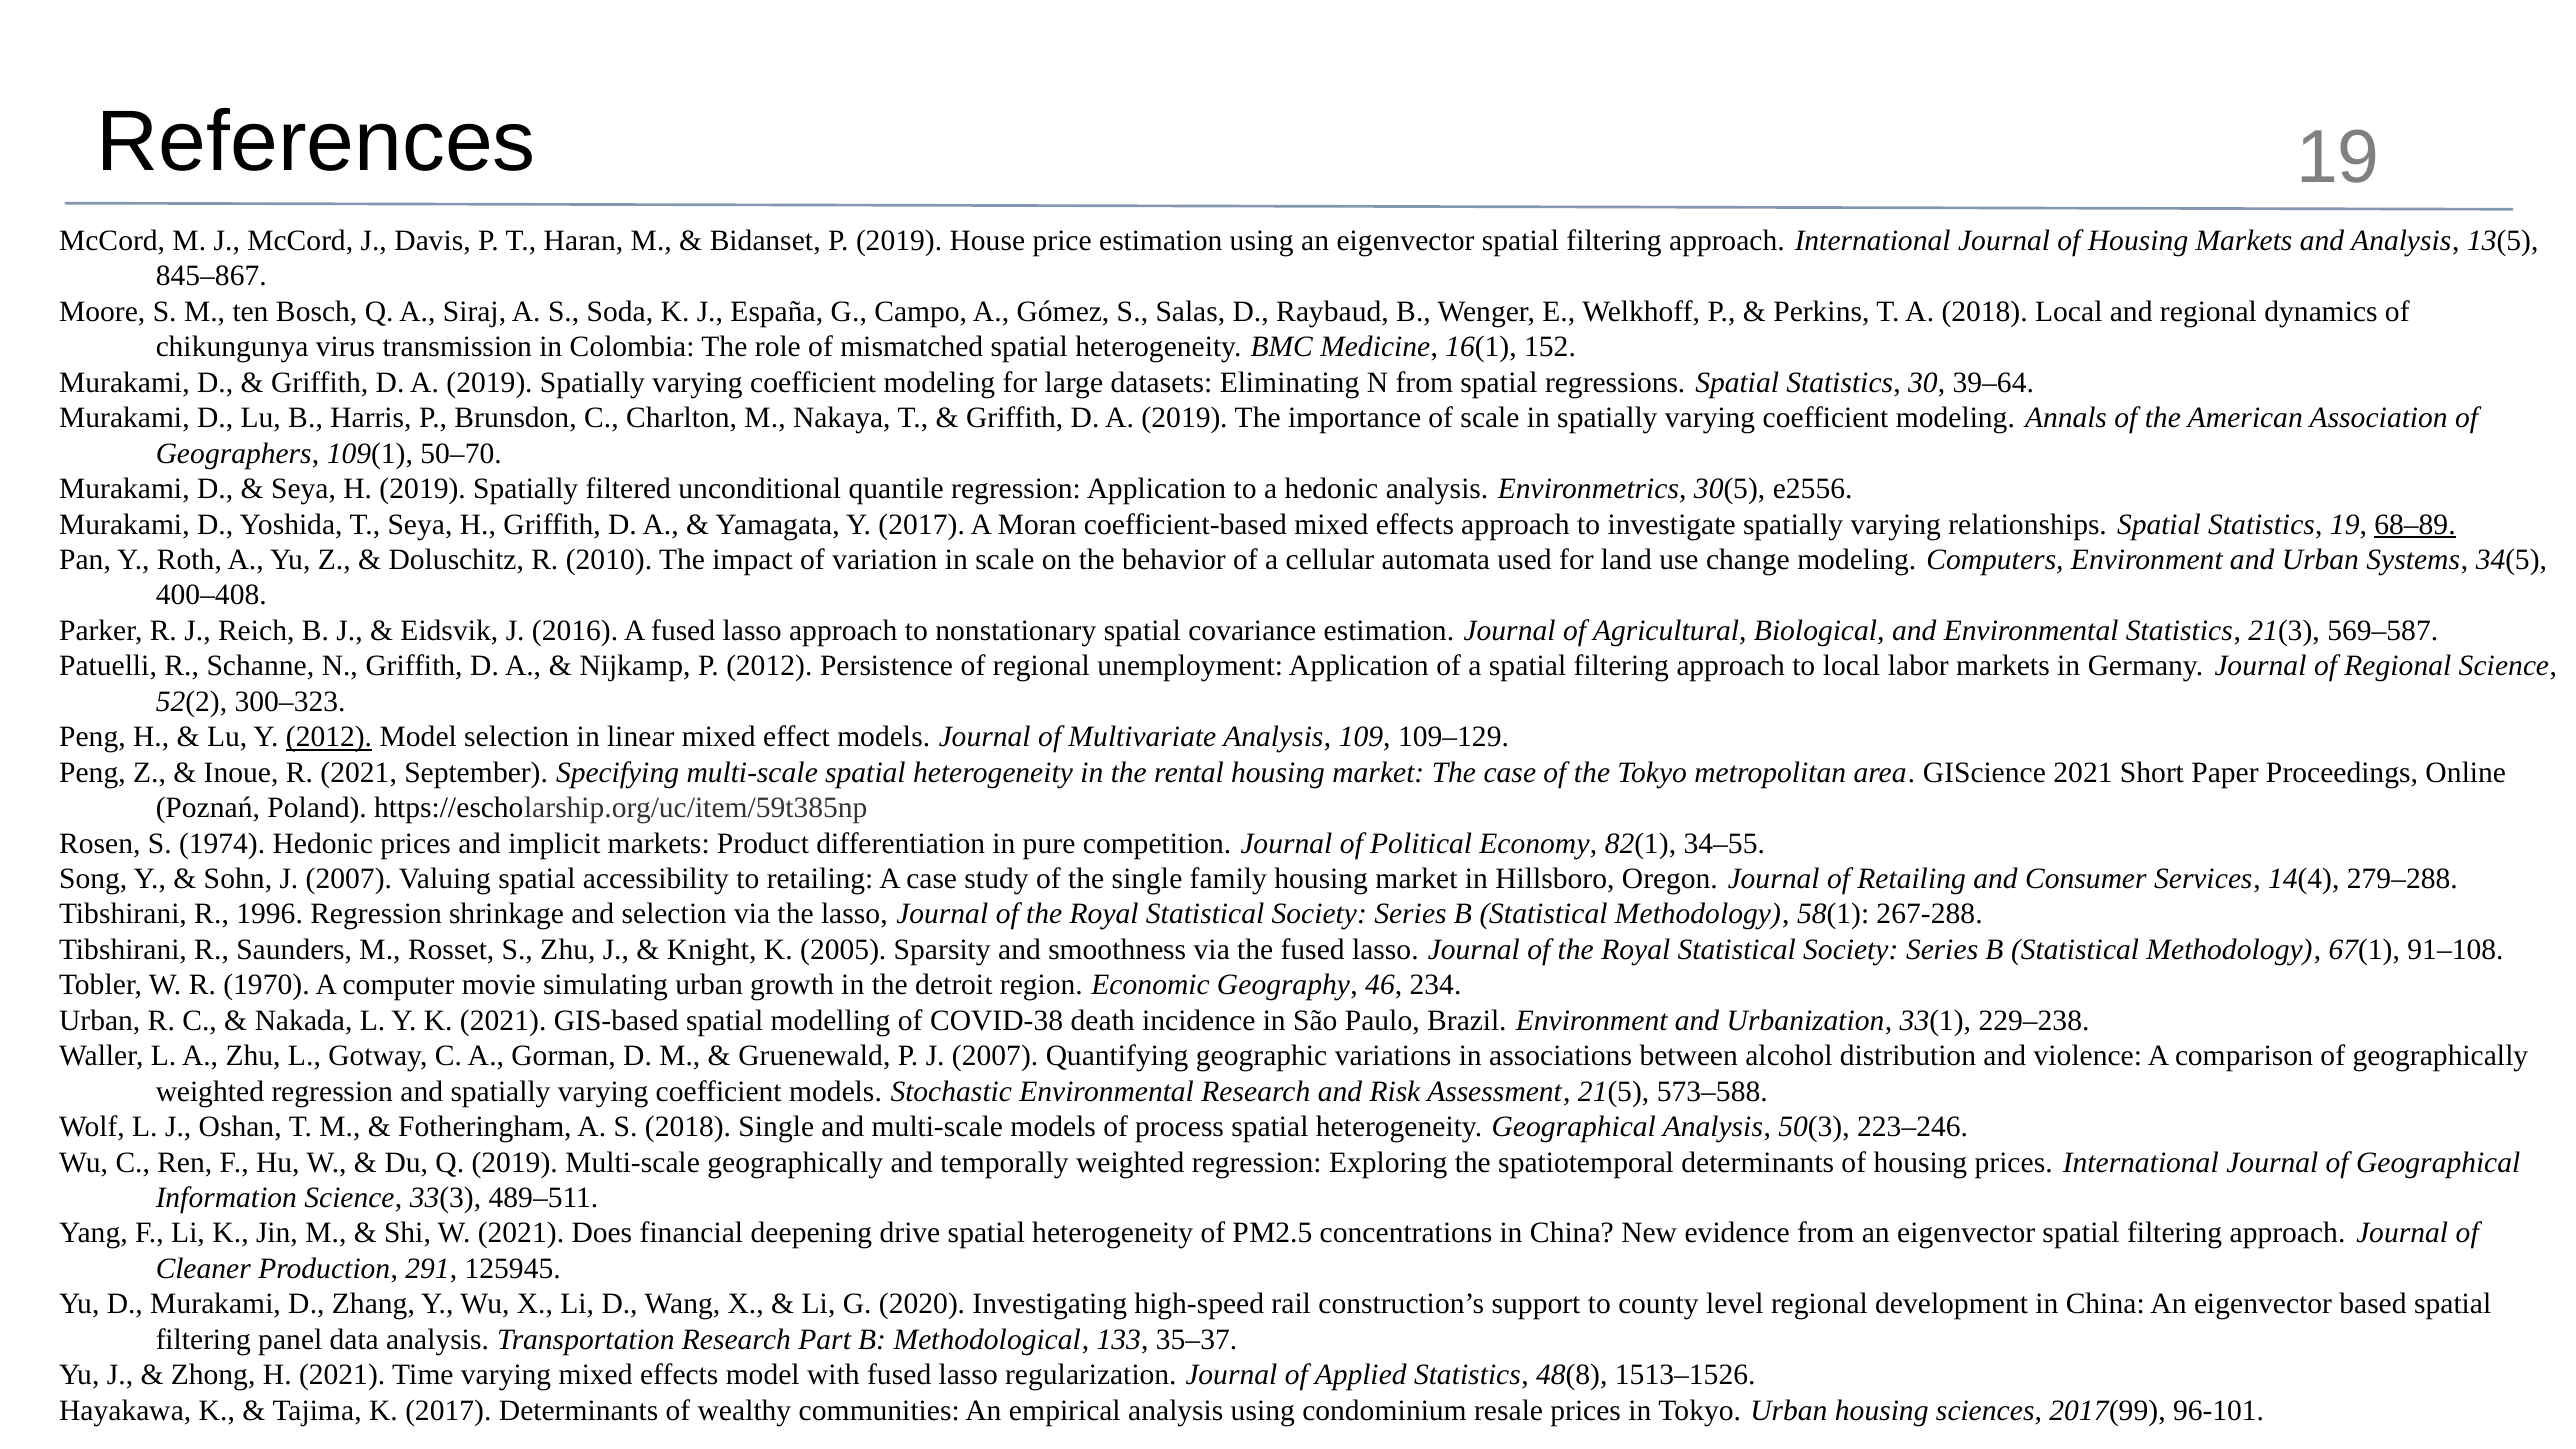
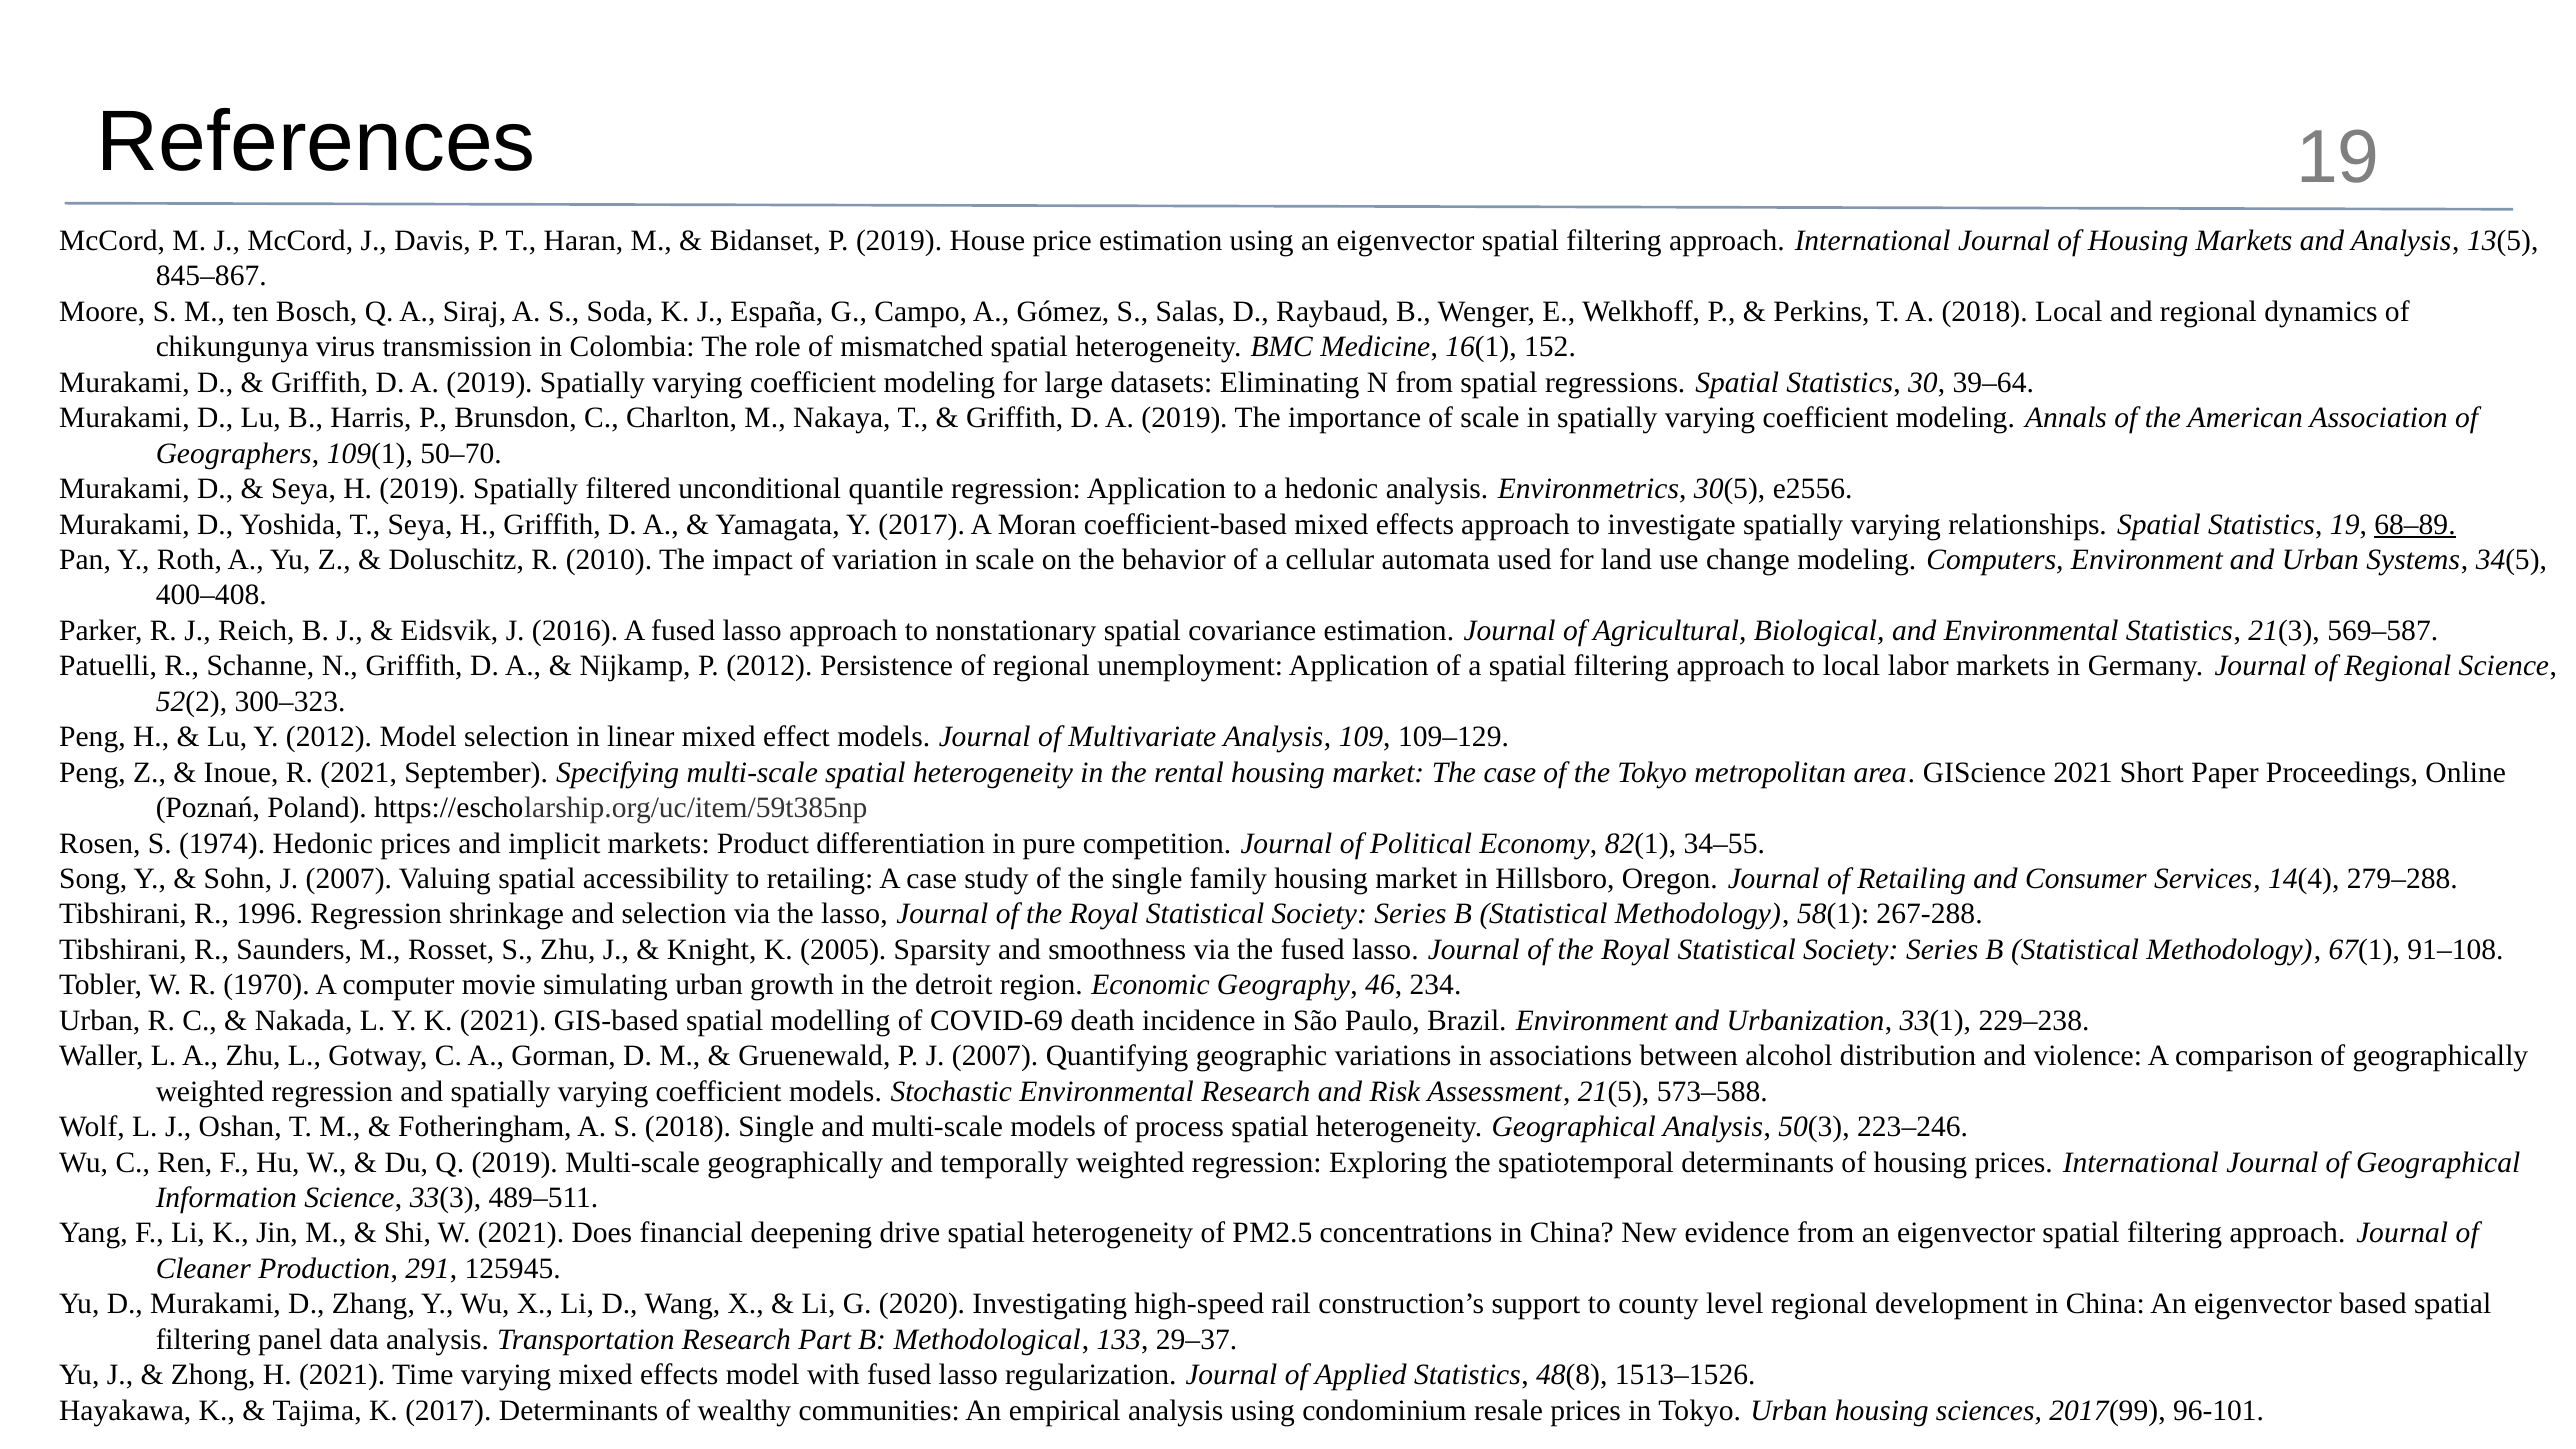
2012 underline: present -> none (329, 737)
COVID-38: COVID-38 -> COVID-69 (997, 1021)
35–37: 35–37 -> 29–37 (1197, 1340)
